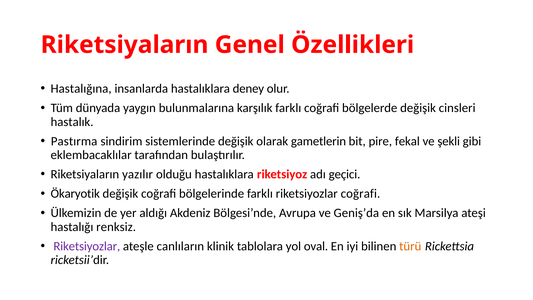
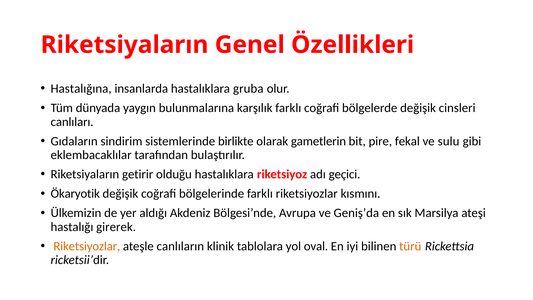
deney: deney -> gruba (248, 89)
hastalık: hastalık -> canlıları (72, 122)
Pastırma: Pastırma -> Gıdaların (74, 141)
sistemlerinde değişik: değişik -> birlikte (236, 141)
şekli: şekli -> sulu (449, 141)
yazılır: yazılır -> getirir (138, 174)
riketsiyozlar coğrafi: coğrafi -> kısmını (361, 194)
renksiz: renksiz -> girerek (116, 227)
Riketsiyozlar colour: purple -> orange (87, 246)
